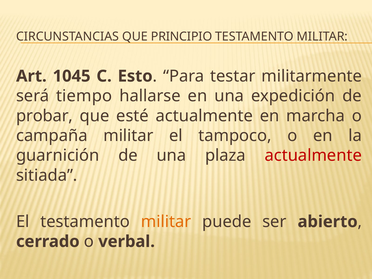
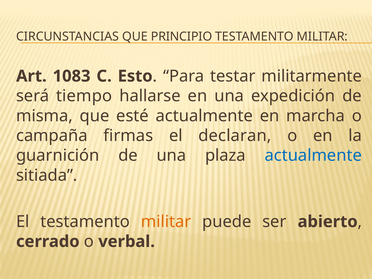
1045: 1045 -> 1083 (72, 76)
probar: probar -> misma (44, 116)
campaña militar: militar -> firmas (128, 136)
tampoco: tampoco -> declaran (235, 136)
actualmente colour: red -> blue (313, 156)
